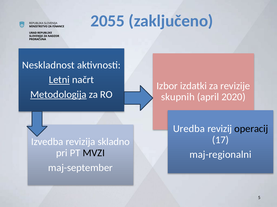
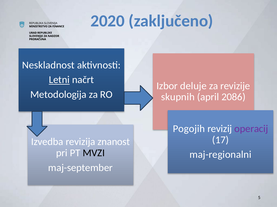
2055: 2055 -> 2020 (108, 21)
izdatki: izdatki -> deluje (193, 86)
Metodologija underline: present -> none (58, 95)
2020: 2020 -> 2086 (233, 97)
Uredba: Uredba -> Pogojih (189, 129)
operacij colour: black -> purple (251, 129)
skladno: skladno -> znanost (114, 142)
